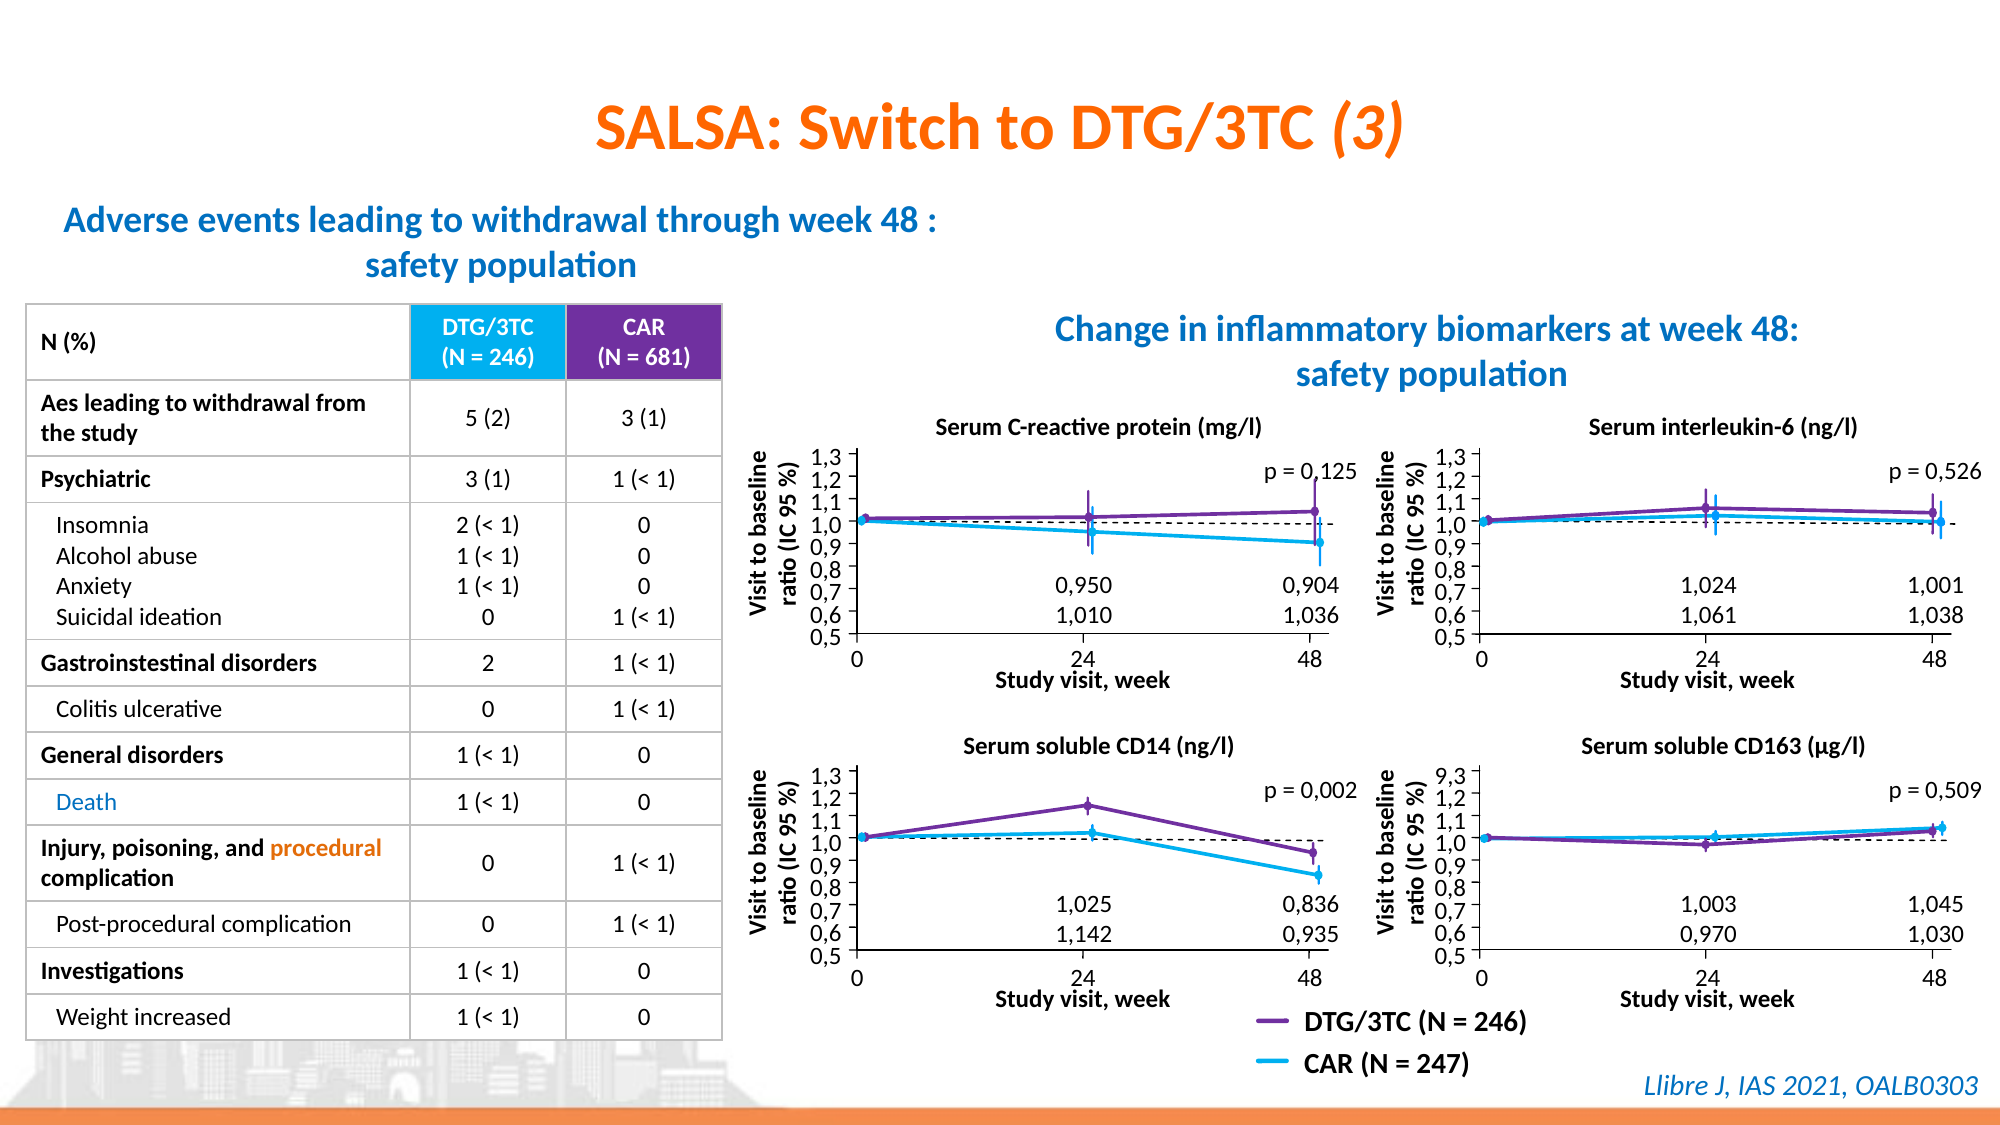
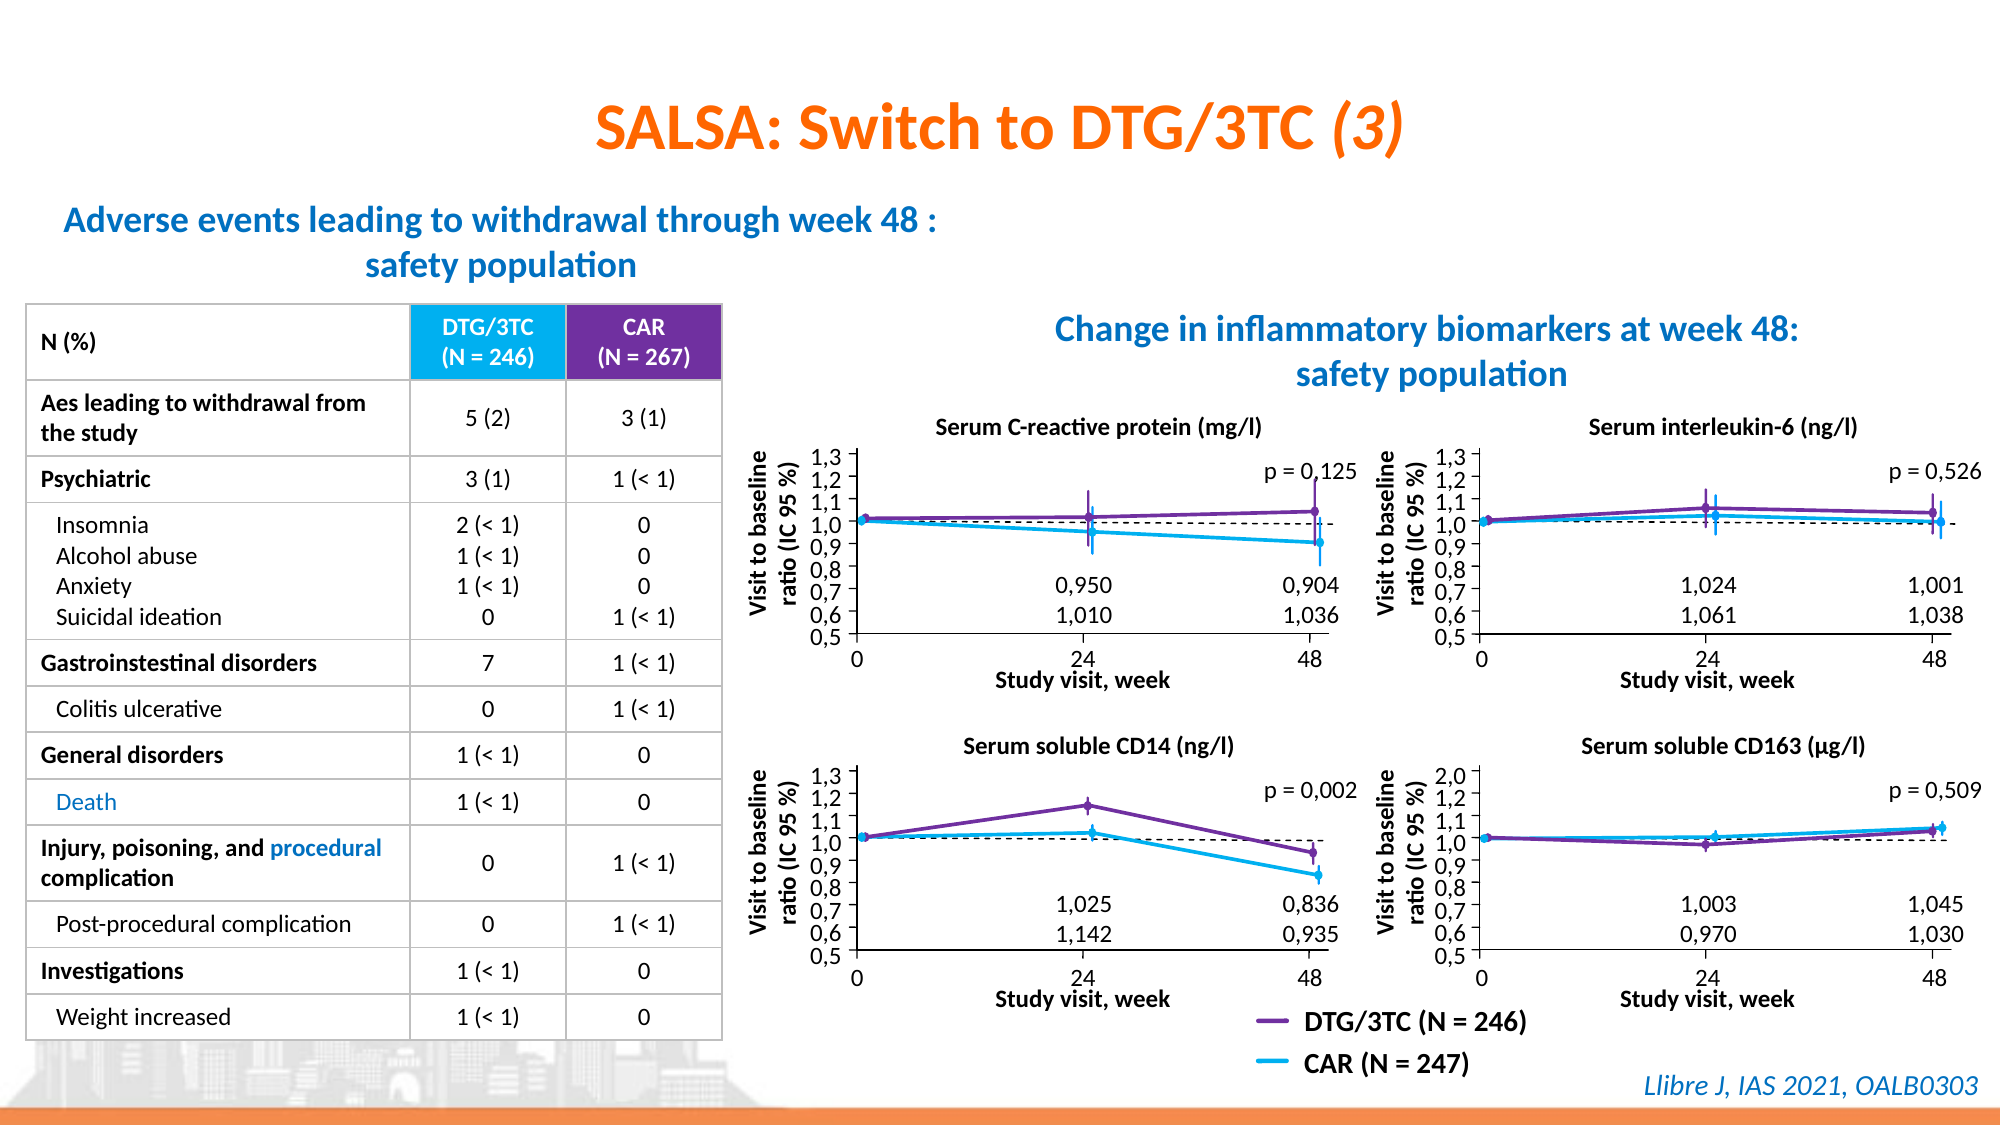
681: 681 -> 267 (668, 358)
disorders 2: 2 -> 7 (488, 663)
9,3: 9,3 -> 2,0 (1450, 776)
procedural colour: orange -> blue (326, 848)
